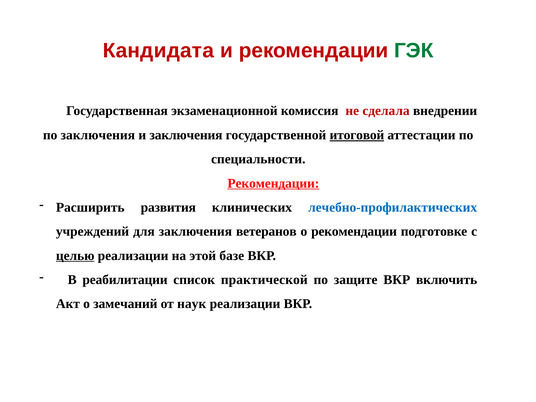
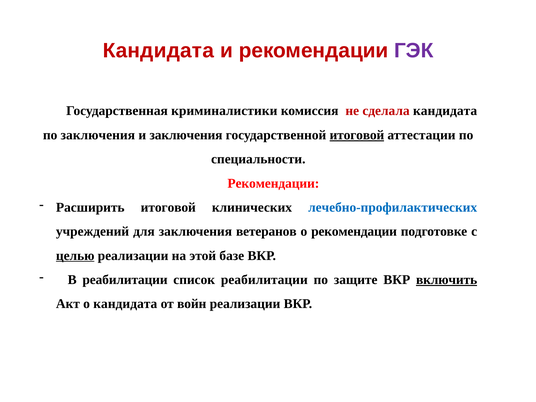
ГЭК colour: green -> purple (414, 50)
экзаменационной: экзаменационной -> криминалистики (224, 111)
сделала внедрении: внедрении -> кандидата (445, 111)
Рекомендации underline: present -> none (273, 183)
Расширить развития: развития -> итоговой (168, 207)
список практической: практической -> реабилитации (264, 280)
включить underline: none -> present (447, 280)
о замечаний: замечаний -> кандидата (125, 304)
наук: наук -> войн (192, 304)
